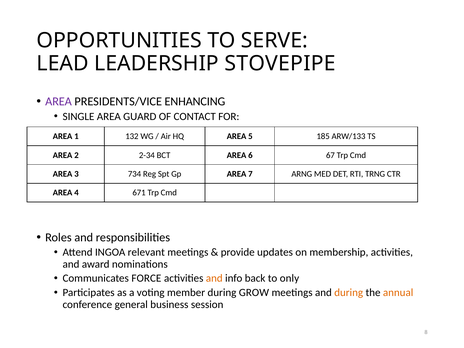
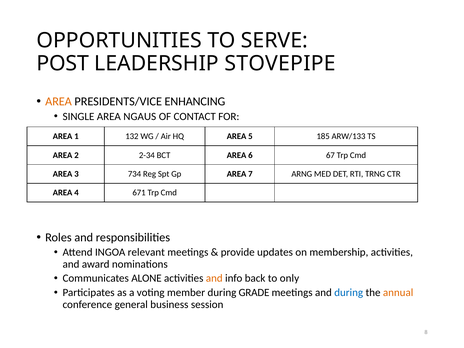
LEAD: LEAD -> POST (63, 63)
AREA colour: purple -> orange (59, 101)
GUARD: GUARD -> NGAUS (140, 116)
FORCE: FORCE -> ALONE (147, 278)
GROW: GROW -> GRADE (254, 293)
during colour: orange -> blue (349, 293)
